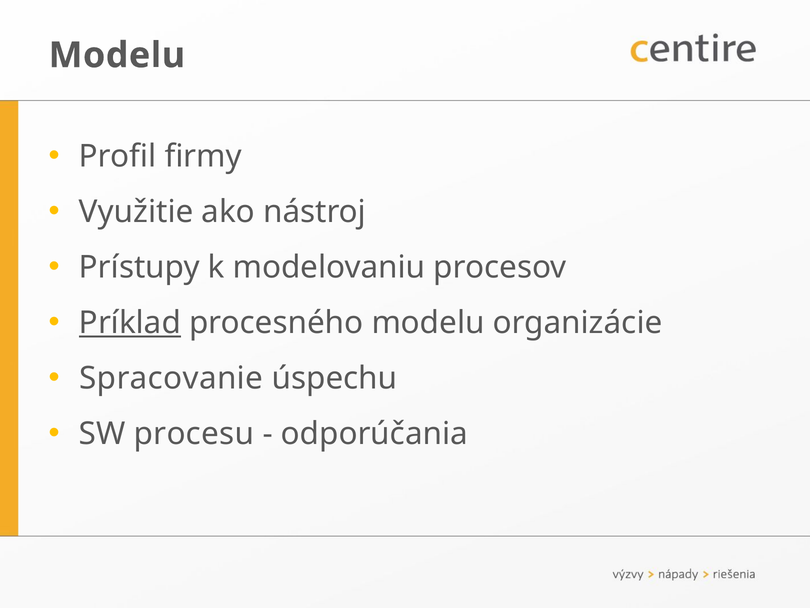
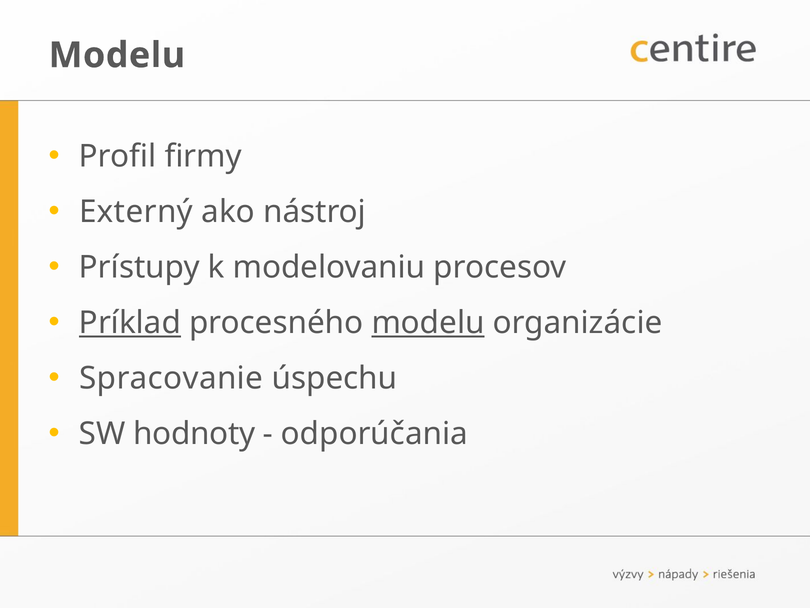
Využitie: Využitie -> Externý (136, 212)
modelu underline: none -> present (428, 323)
procesu: procesu -> hodnoty (194, 434)
